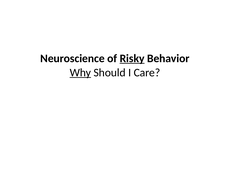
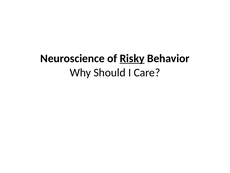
Why underline: present -> none (80, 72)
